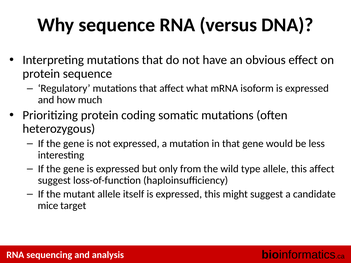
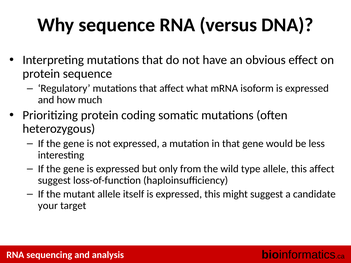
mice: mice -> your (48, 206)
